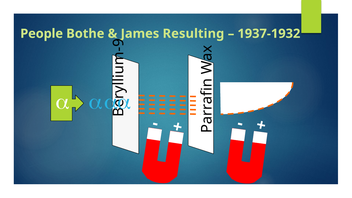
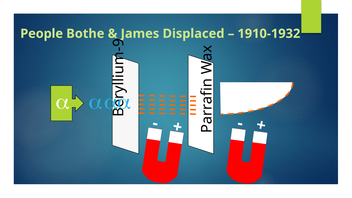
Resulting: Resulting -> Displaced (193, 34)
1937-1932: 1937-1932 -> 1910-1932 (269, 34)
